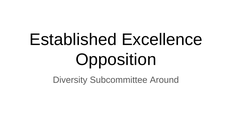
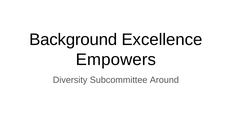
Established: Established -> Background (73, 40)
Opposition: Opposition -> Empowers (116, 60)
